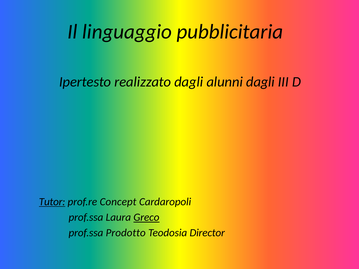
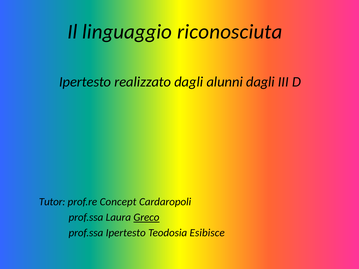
pubblicitaria: pubblicitaria -> riconosciuta (230, 32)
Tutor underline: present -> none (52, 202)
prof.ssa Prodotto: Prodotto -> Ipertesto (126, 233)
Director: Director -> Esibisce (207, 233)
